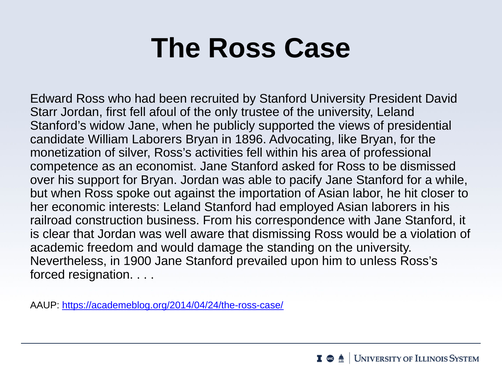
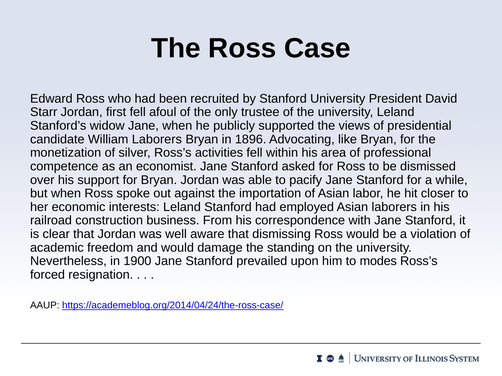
unless: unless -> modes (378, 261)
